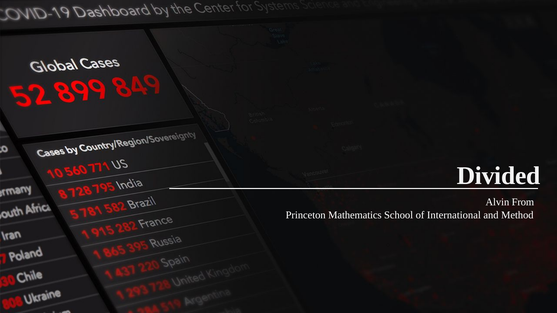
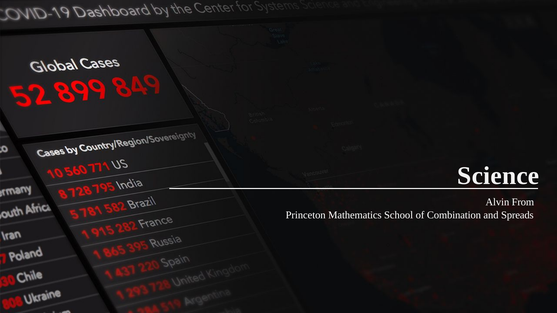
Divided: Divided -> Science (498, 176)
International: International -> Combination (454, 215)
Method: Method -> Spreads (517, 215)
